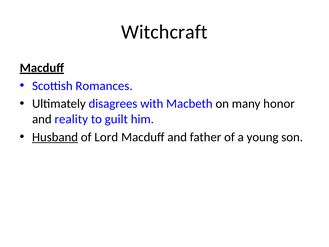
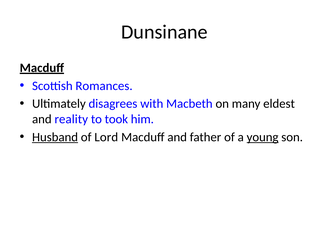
Witchcraft: Witchcraft -> Dunsinane (164, 32)
honor: honor -> eldest (279, 104)
guilt: guilt -> took (116, 119)
young underline: none -> present (263, 137)
